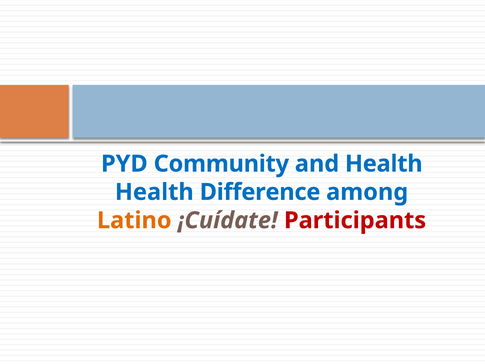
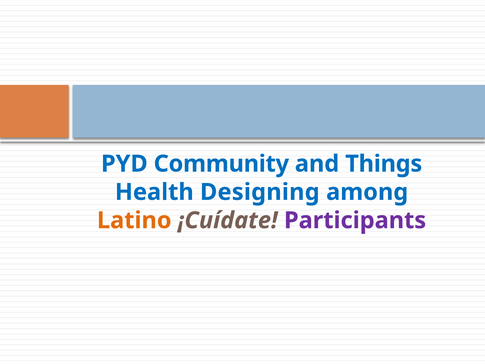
and Health: Health -> Things (384, 164)
Difference: Difference -> Designing (260, 192)
Participants colour: red -> purple (355, 220)
